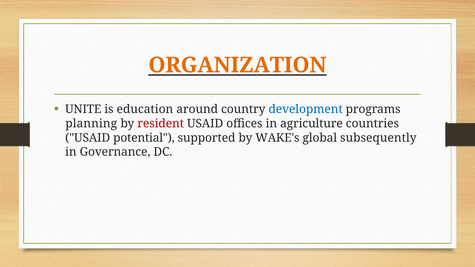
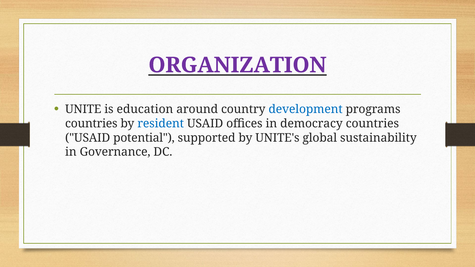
ORGANIZATION colour: orange -> purple (237, 65)
planning: planning -> countries (91, 124)
resident colour: red -> blue (161, 124)
agriculture: agriculture -> democracy (311, 124)
WAKE's: WAKE's -> UNITE's (277, 138)
subsequently: subsequently -> sustainability (378, 138)
